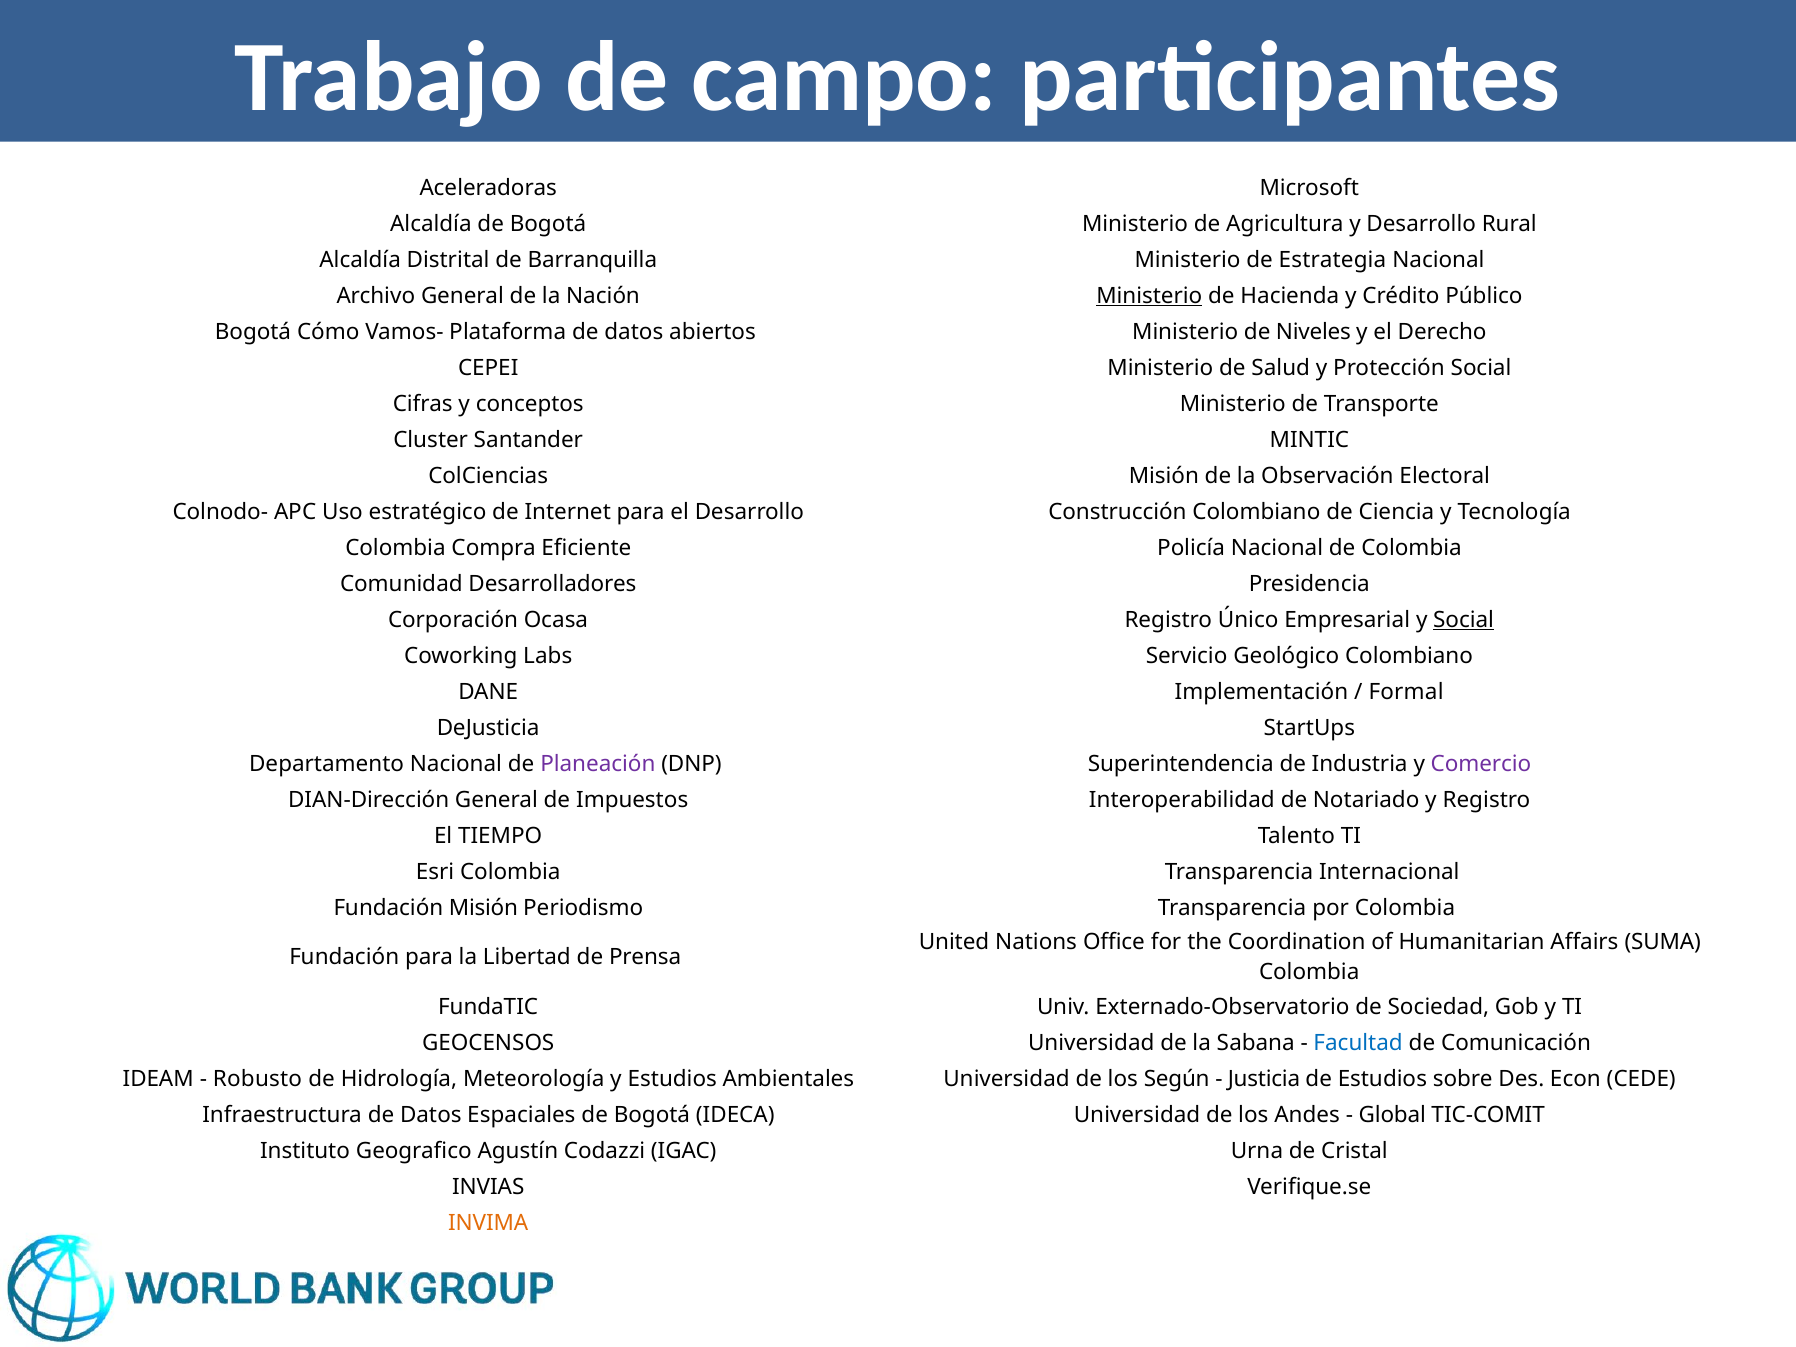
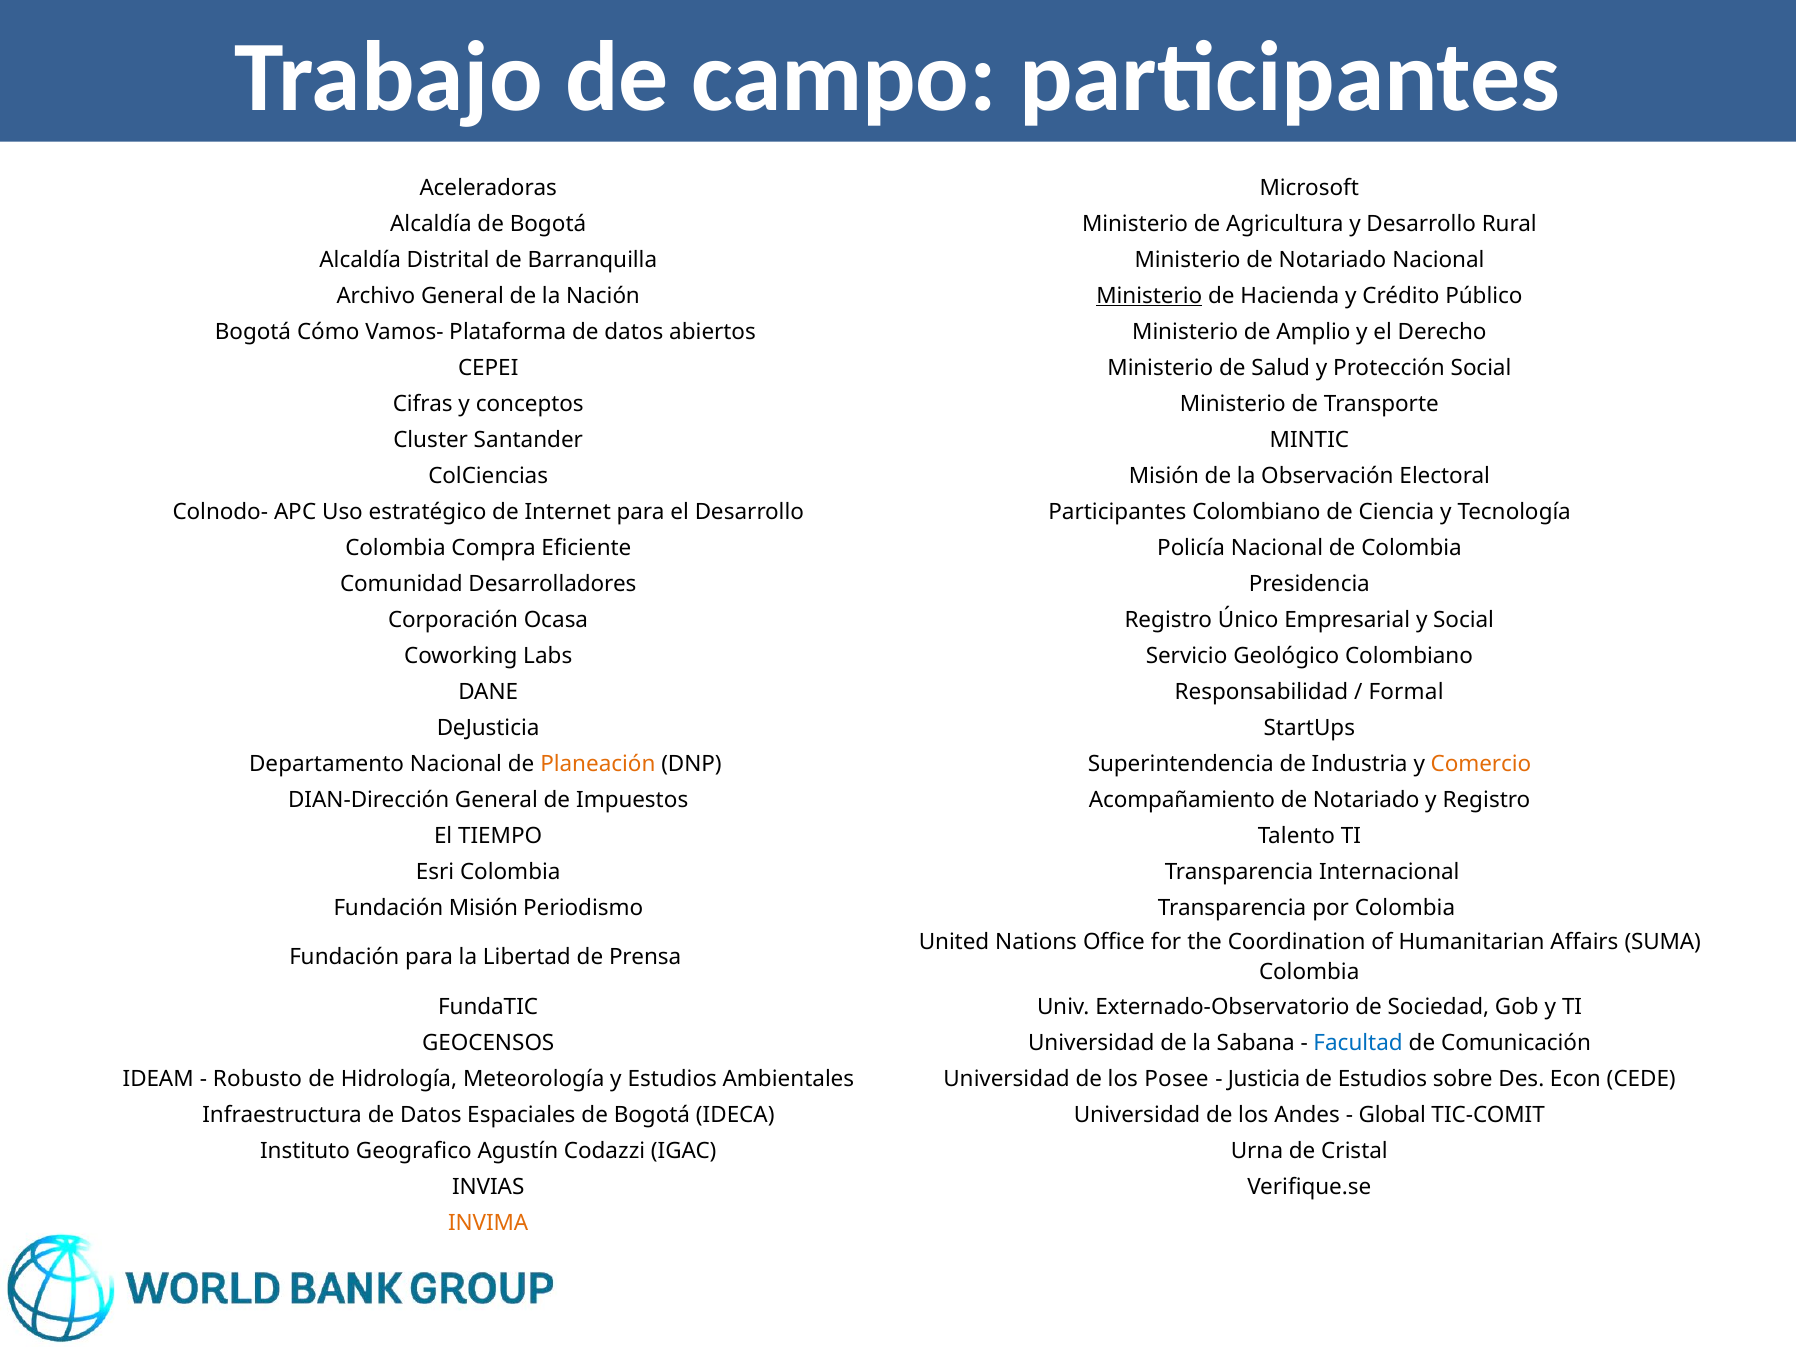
Ministerio de Estrategia: Estrategia -> Notariado (1333, 260)
Niveles: Niveles -> Amplio (1313, 332)
Desarrollo Construcción: Construcción -> Participantes (1117, 512)
Social underline: present -> none (1464, 620)
Implementación: Implementación -> Responsabilidad (1261, 692)
Planeación colour: purple -> orange (598, 764)
Comercio colour: purple -> orange (1481, 764)
Interoperabilidad: Interoperabilidad -> Acompañamiento (1182, 800)
Según: Según -> Posee (1177, 1079)
